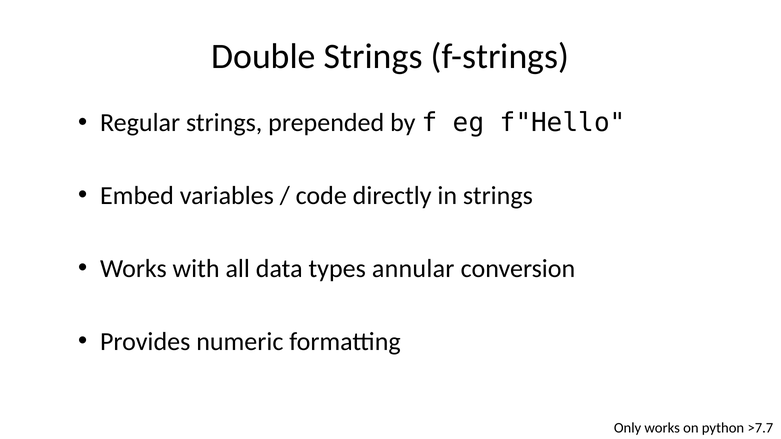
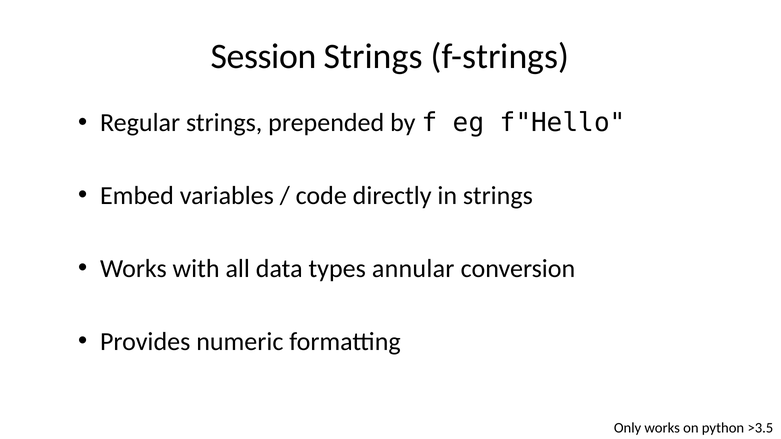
Double: Double -> Session (264, 57)
>7.7: >7.7 -> >3.5 (760, 428)
